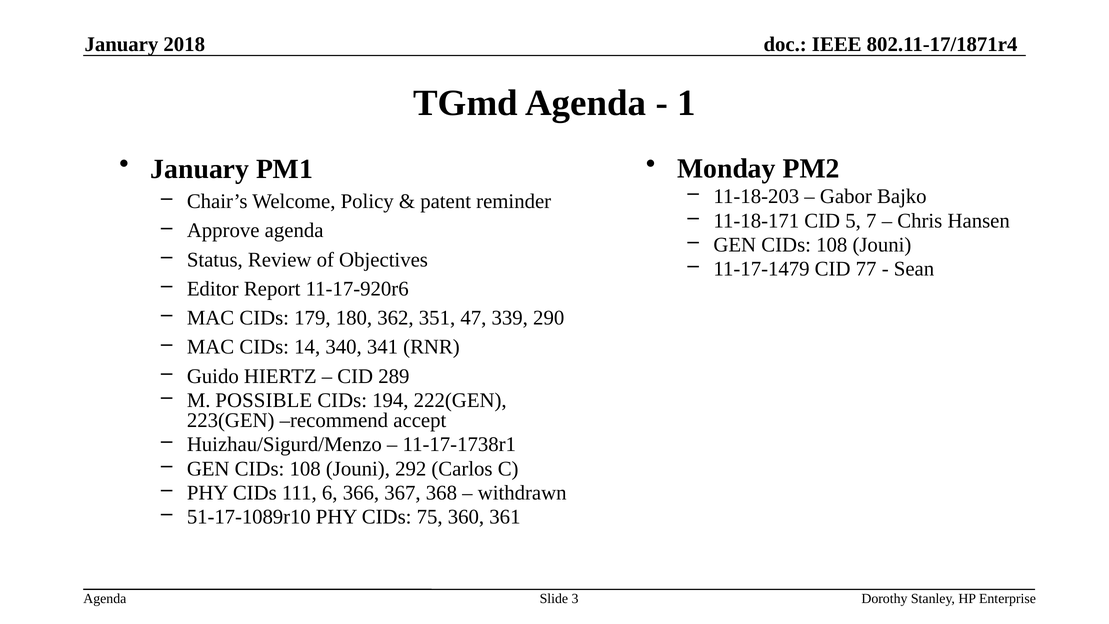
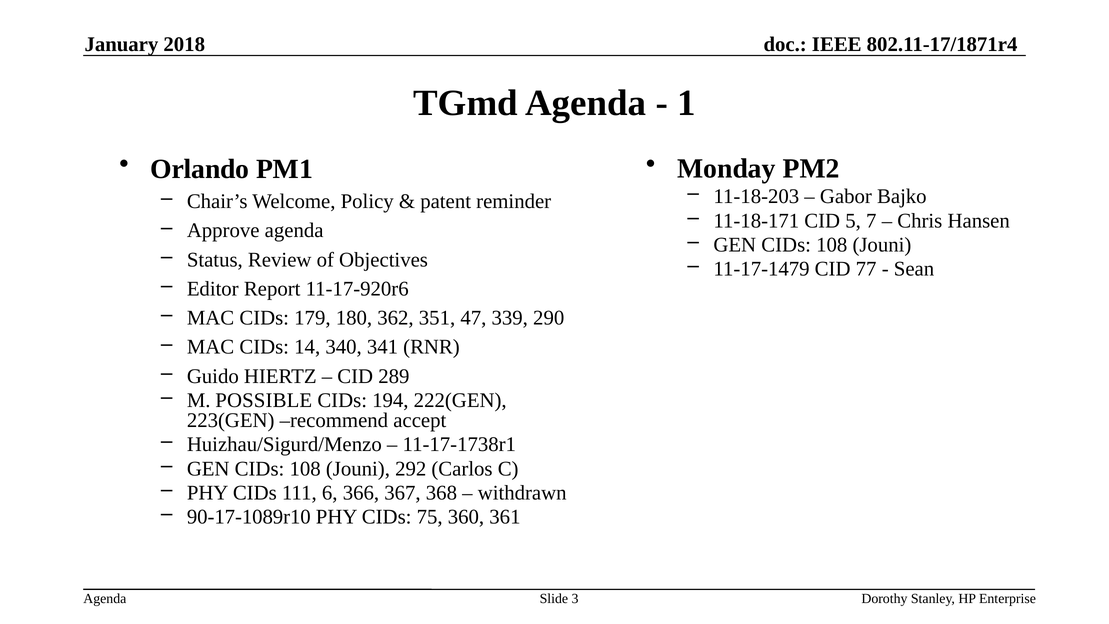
January: January -> Orlando (200, 169)
51-17-1089r10: 51-17-1089r10 -> 90-17-1089r10 (249, 517)
